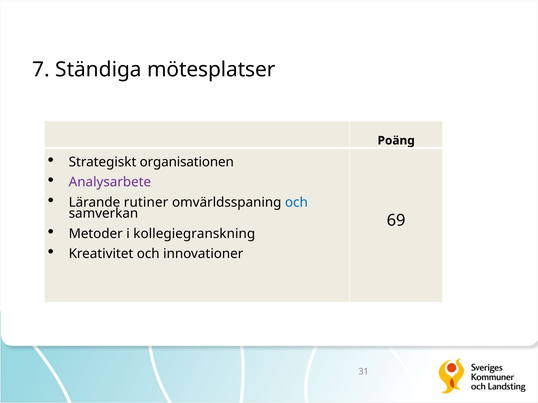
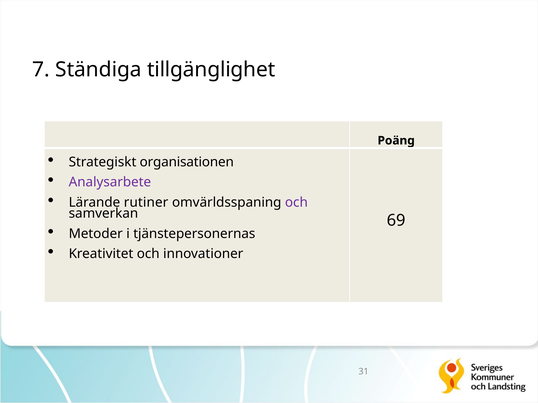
mötesplatser: mötesplatser -> tillgänglighet (211, 70)
och colour: blue -> purple (296, 203)
kollegiegranskning: kollegiegranskning -> tjänstepersonernas (194, 234)
